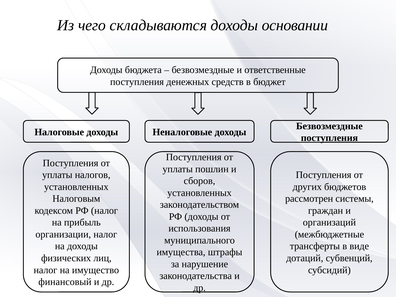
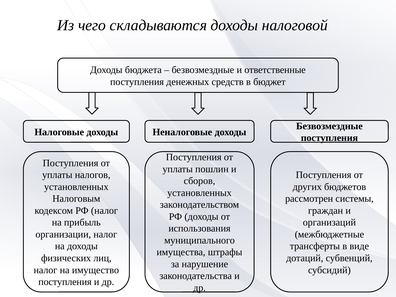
основании: основании -> налоговой (295, 25)
финансовый: финансовый -> поступления (65, 282)
